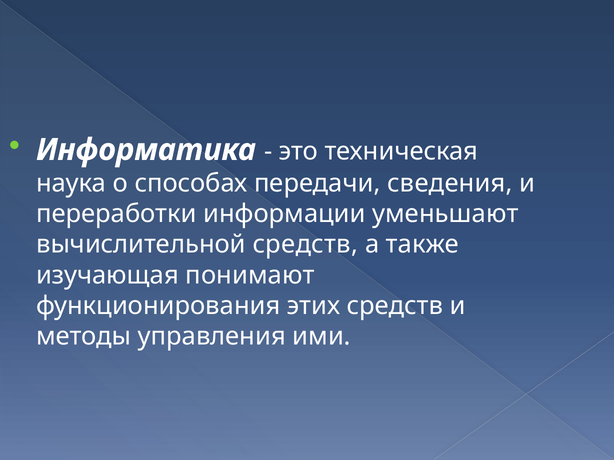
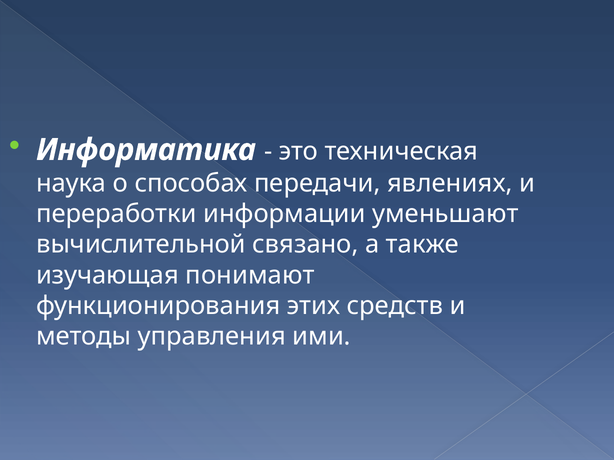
сведения: сведения -> явлениях (450, 183)
вычислительной средств: средств -> связано (305, 245)
